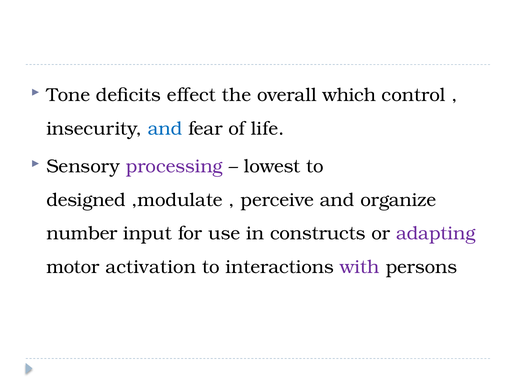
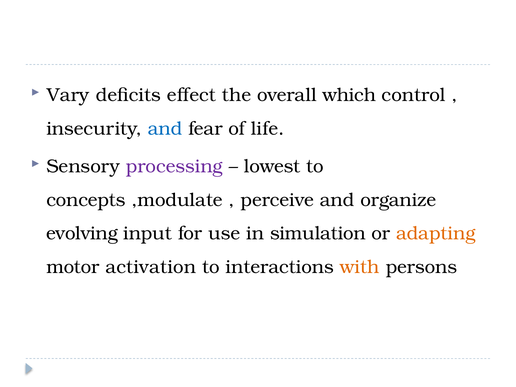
Tone: Tone -> Vary (68, 95)
designed: designed -> concepts (86, 200)
number: number -> evolving (82, 233)
constructs: constructs -> simulation (318, 233)
adapting colour: purple -> orange (436, 233)
with colour: purple -> orange (360, 267)
